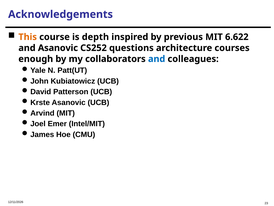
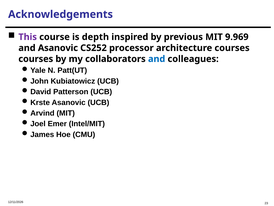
This colour: orange -> purple (28, 37)
6.622: 6.622 -> 9.969 (237, 37)
questions: questions -> processor (131, 48)
enough: enough -> courses (36, 59)
